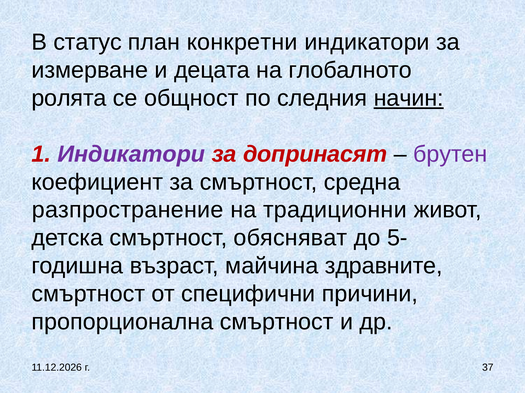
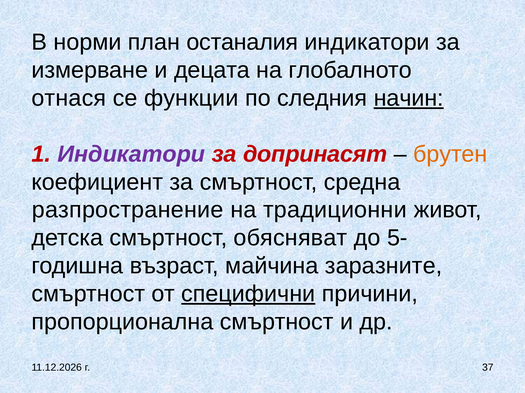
статус: статус -> норми (87, 42)
конкретни: конкретни -> останалия (242, 42)
ролята: ролята -> отнася (69, 98)
общност: общност -> функции (191, 98)
брутен colour: purple -> orange (450, 154)
здравните: здравните -> заразните (384, 266)
специфични underline: none -> present (248, 294)
